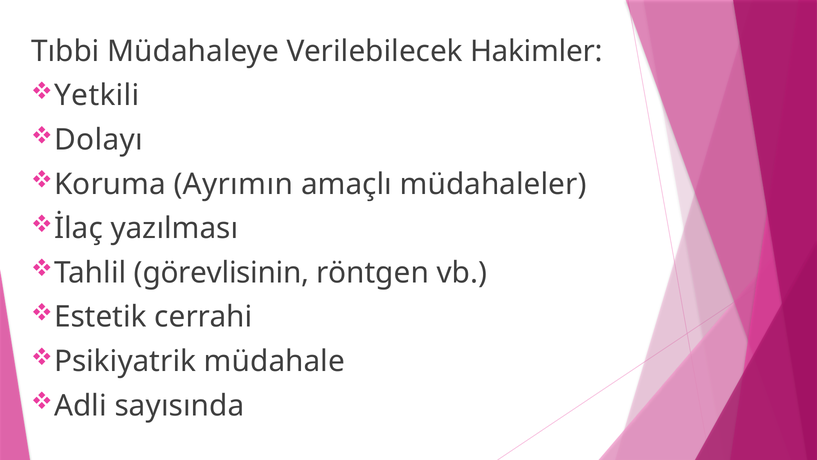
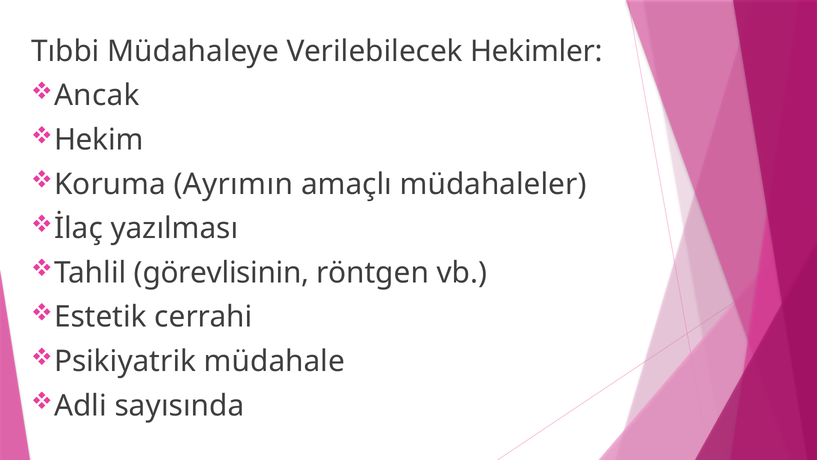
Hakimler: Hakimler -> Hekimler (536, 51)
Yetkili: Yetkili -> Ancak (97, 95)
Dolayı: Dolayı -> Hekim (99, 140)
